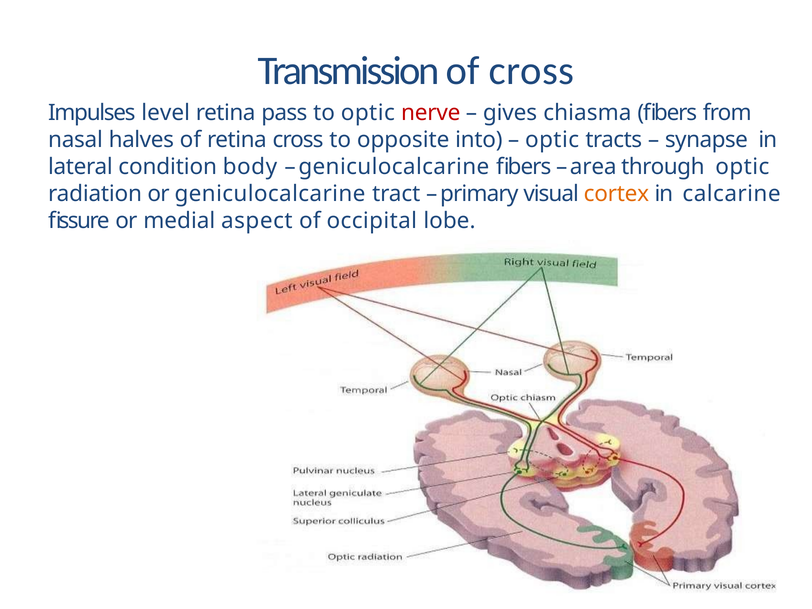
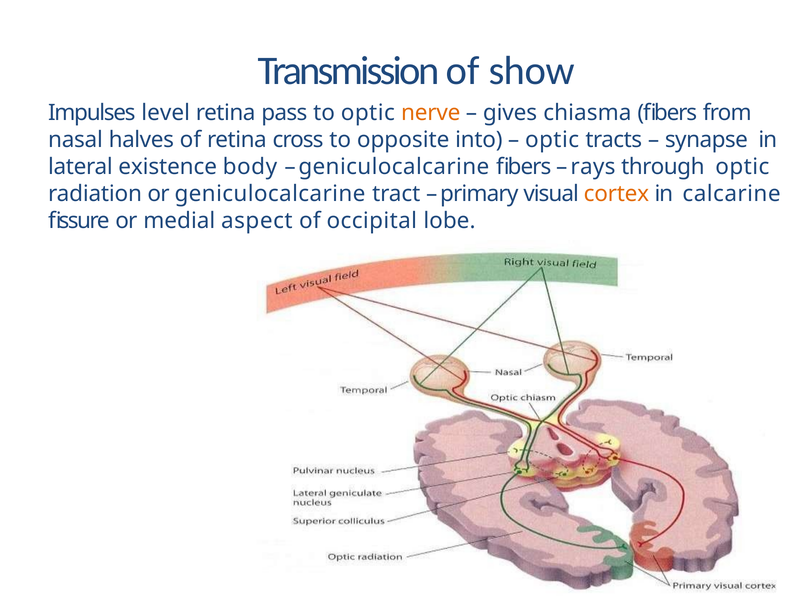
of cross: cross -> show (532, 71)
nerve colour: red -> orange (431, 113)
condition: condition -> existence (168, 167)
area: area -> rays (593, 167)
